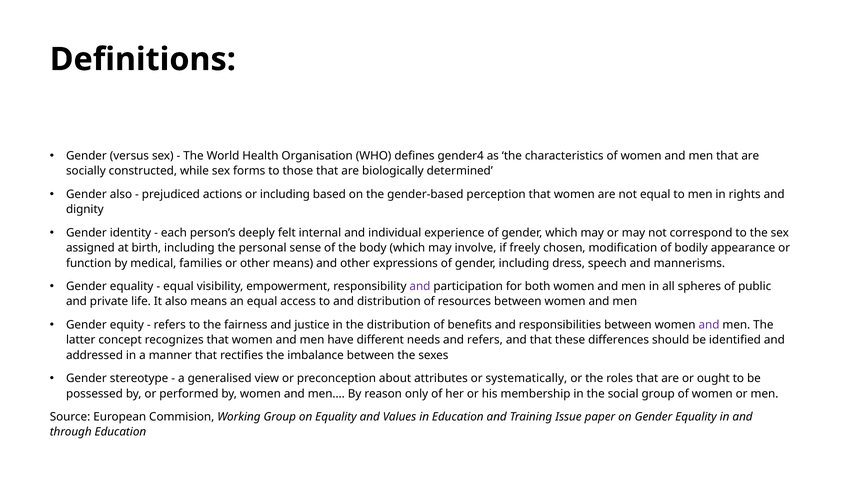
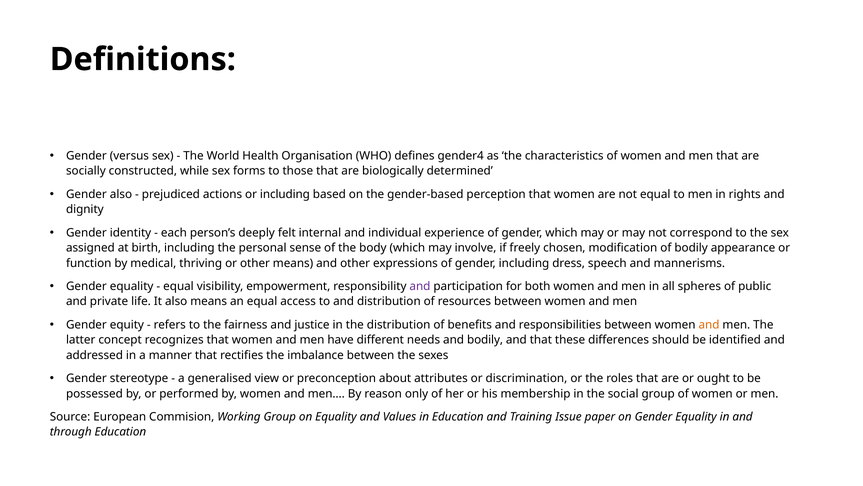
families: families -> thriving (201, 263)
and colour: purple -> orange (709, 325)
and refers: refers -> bodily (485, 340)
systematically: systematically -> discrimination (526, 378)
